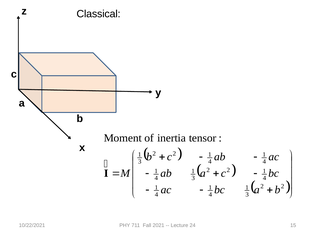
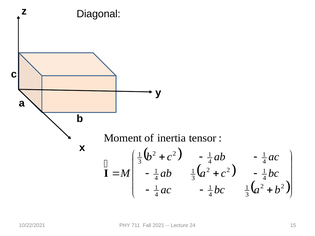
Classical: Classical -> Diagonal (99, 14)
